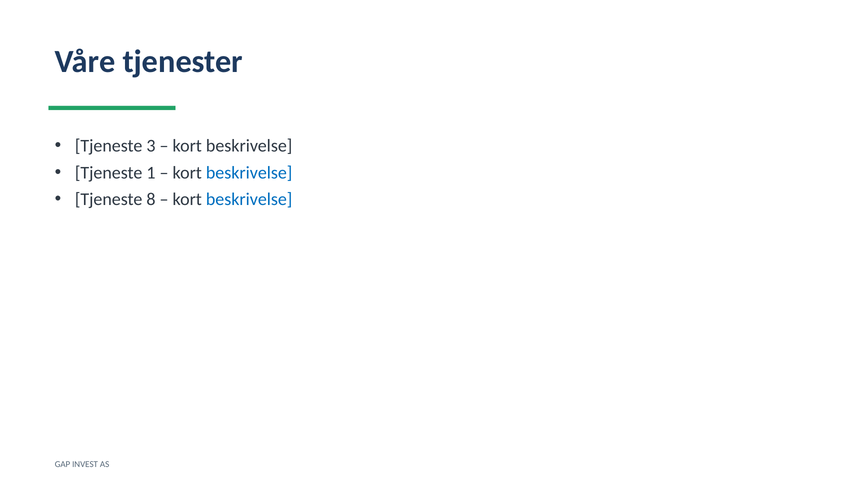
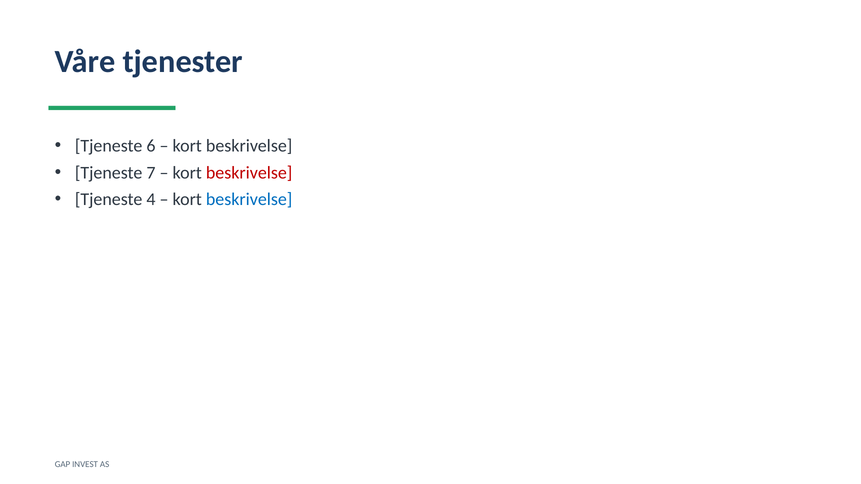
3: 3 -> 6 (151, 146)
1: 1 -> 7 (151, 173)
beskrivelse colour: blue -> red (249, 173)
8: 8 -> 4 (151, 200)
